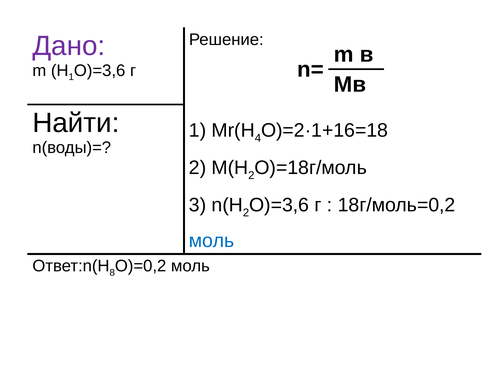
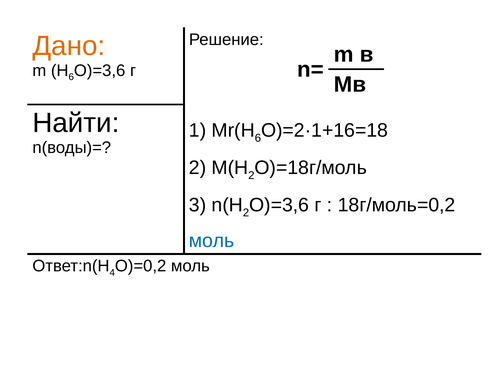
Дано colour: purple -> orange (69, 46)
1: 1 -> 6 (71, 77)
4: 4 -> 6 (258, 138)
8: 8 -> 4 (112, 272)
